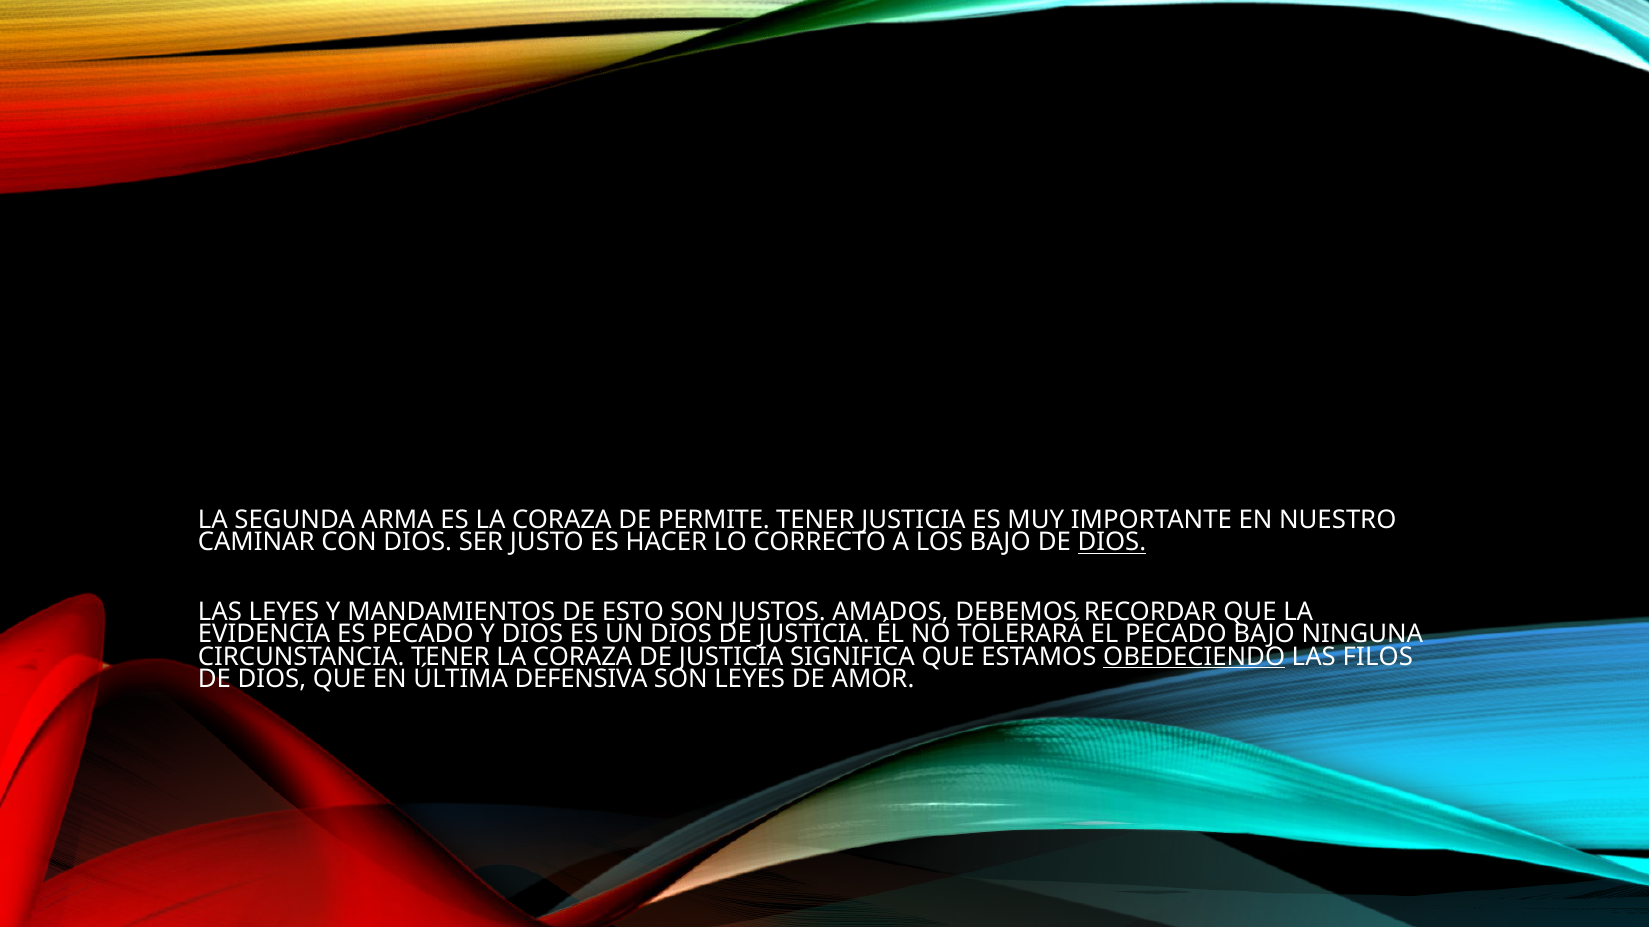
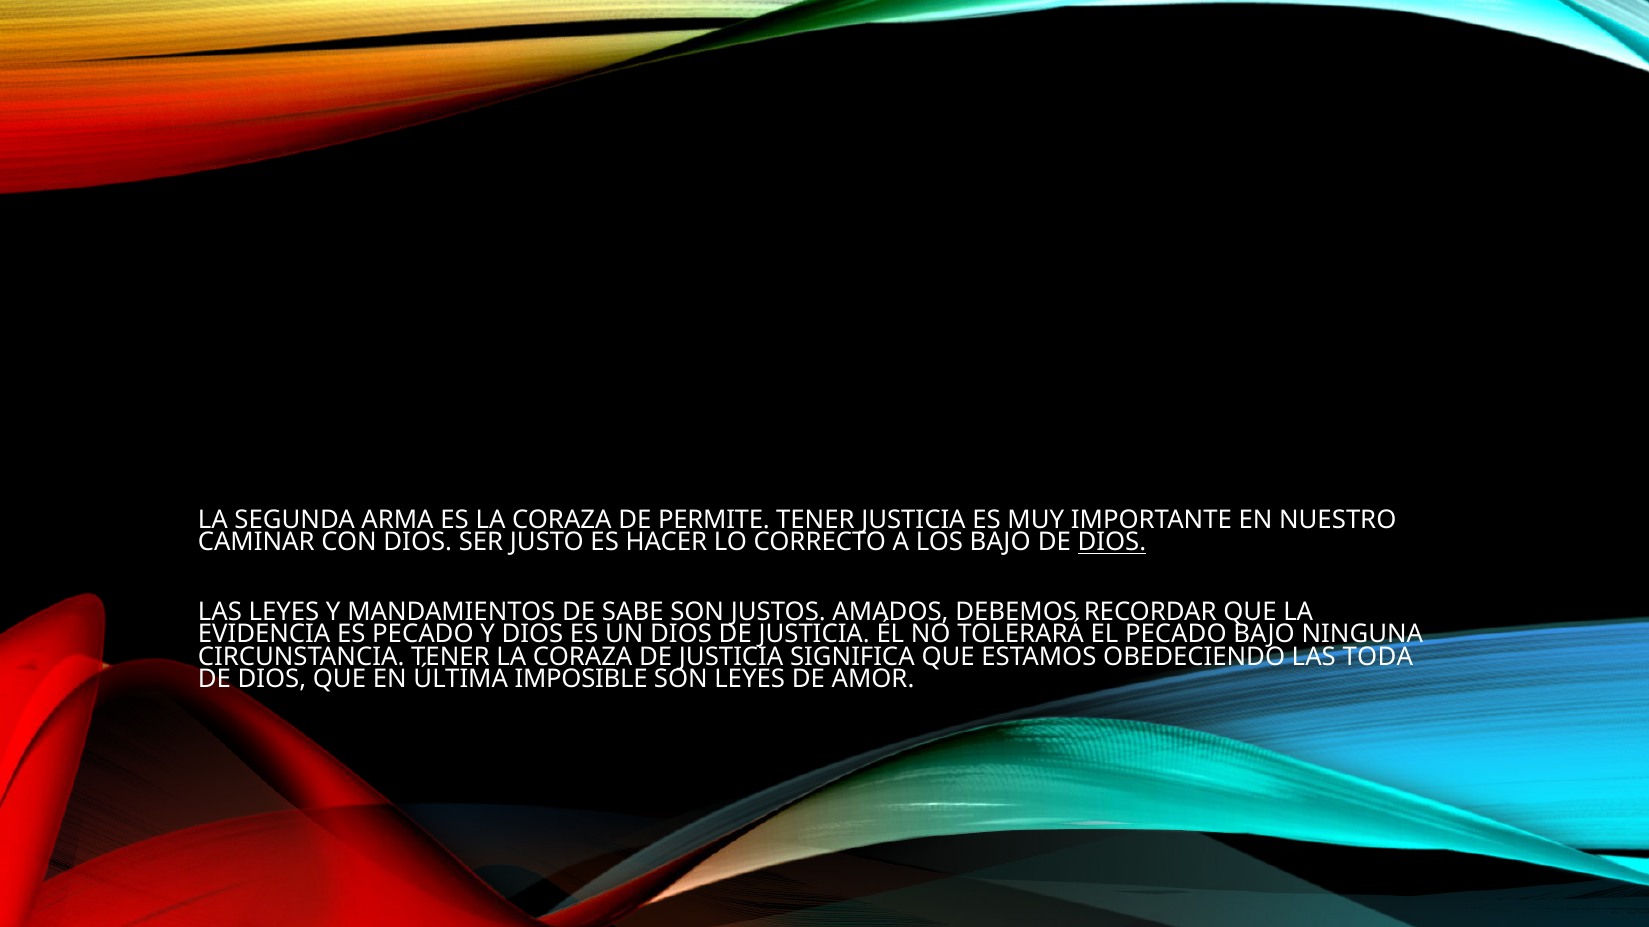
ESTO: ESTO -> SABE (633, 613)
OBEDECIENDO underline: present -> none (1194, 657)
FILOS: FILOS -> TODA (1378, 657)
DEFENSIVA: DEFENSIVA -> IMPOSIBLE (581, 679)
